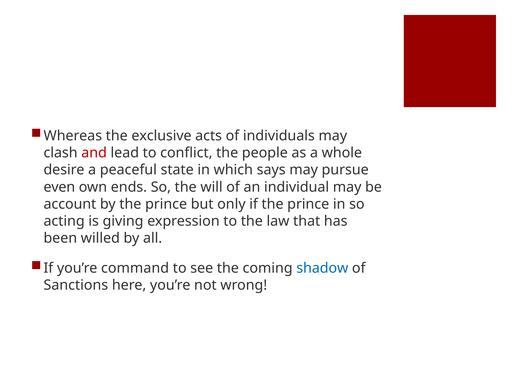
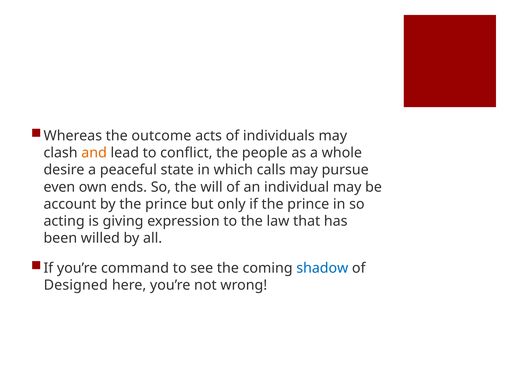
exclusive: exclusive -> outcome (161, 136)
and colour: red -> orange (94, 153)
says: says -> calls (271, 170)
Sanctions: Sanctions -> Designed (76, 285)
